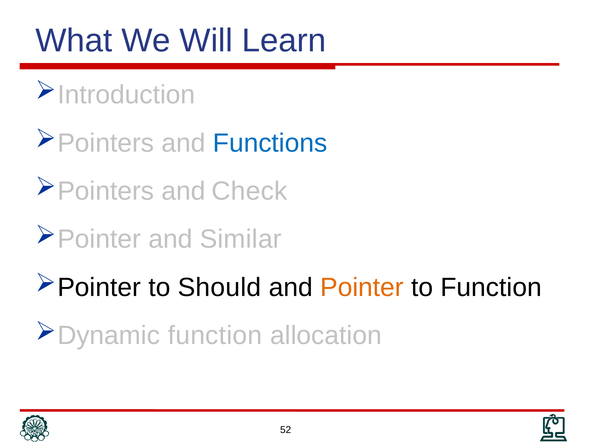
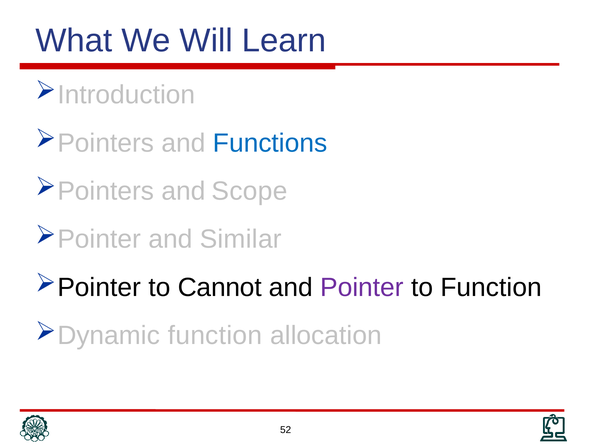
Check: Check -> Scope (249, 191)
Should: Should -> Cannot (220, 288)
Pointer colour: orange -> purple (362, 288)
